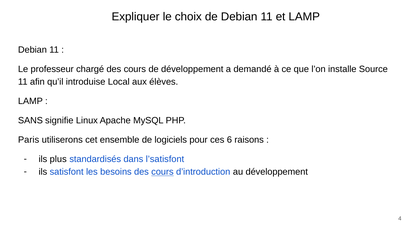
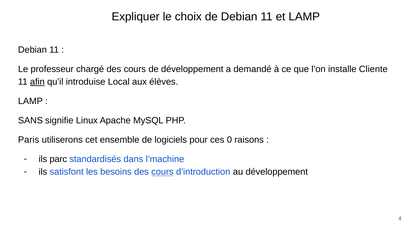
Source: Source -> Cliente (373, 69)
afin underline: none -> present (37, 82)
6: 6 -> 0 (229, 140)
plus: plus -> parc (58, 159)
l’satisfont: l’satisfont -> l’machine (165, 159)
